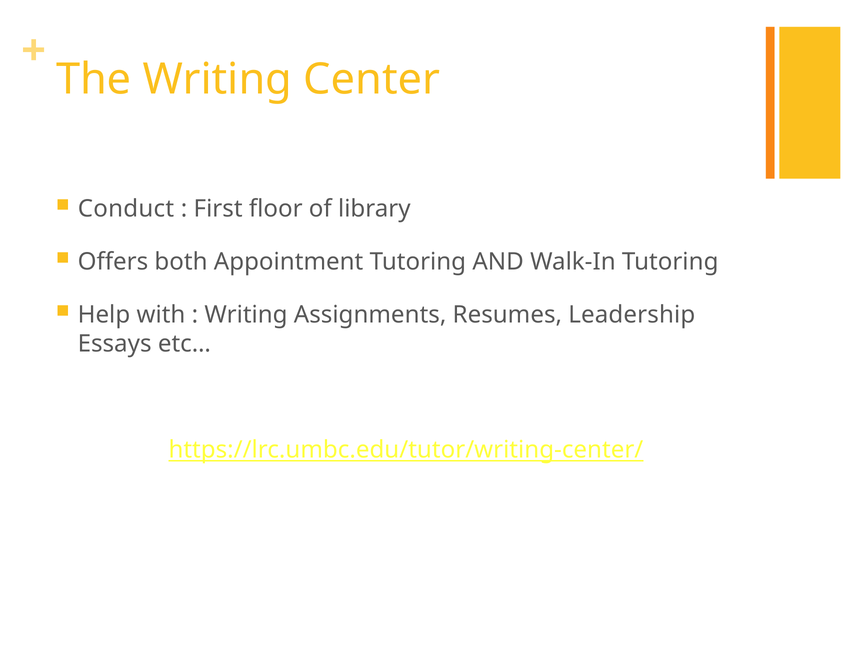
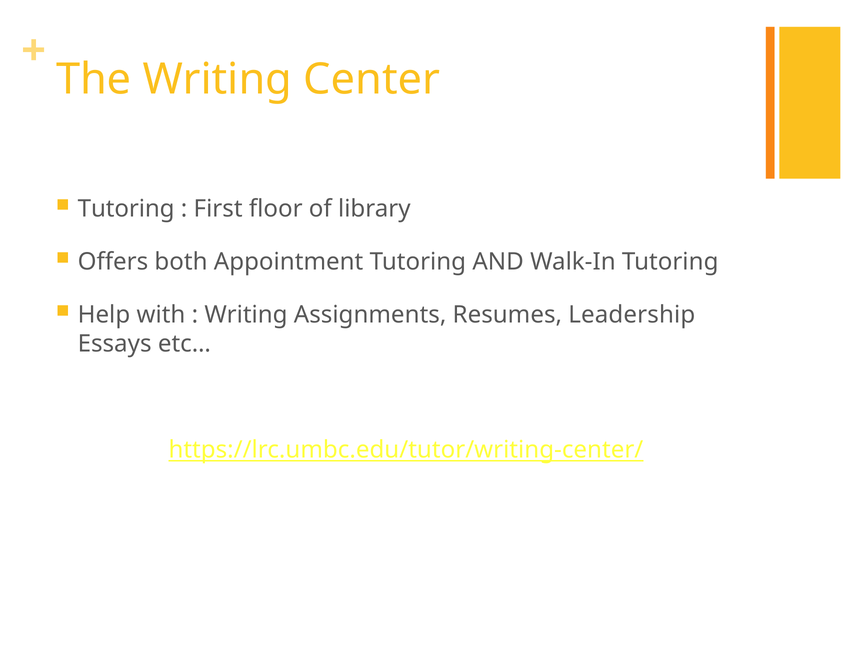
Conduct: Conduct -> Tutoring (126, 209)
